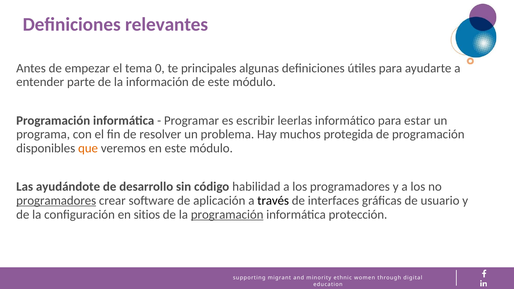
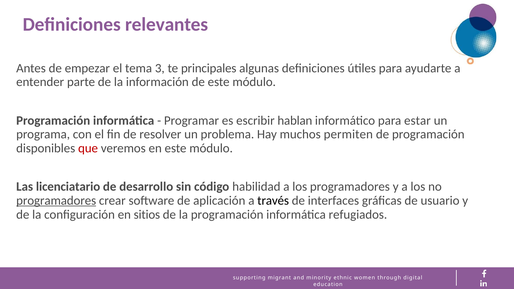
0: 0 -> 3 (160, 68)
leerlas: leerlas -> hablan (295, 121)
protegida: protegida -> permiten (348, 134)
que colour: orange -> red (88, 148)
ayudándote: ayudándote -> licenciatario (68, 187)
programación underline: present -> none (227, 215)
protección: protección -> refugiados (358, 215)
